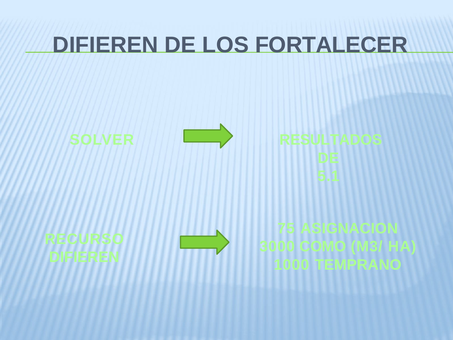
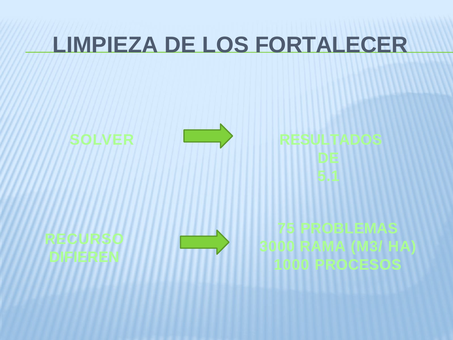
DIFIEREN: DIFIEREN -> LIMPIEZA (105, 45)
ASIGNACION: ASIGNACION -> PROBLEMAS (349, 228)
COMO: COMO -> RAMA (323, 246)
TEMPRANO: TEMPRANO -> PROCESOS (358, 264)
